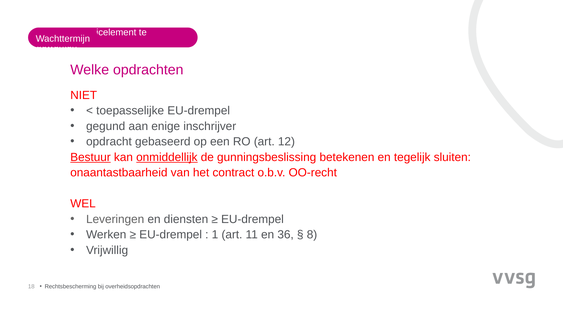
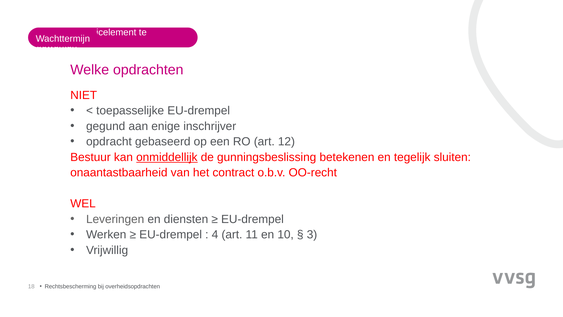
Bestuur underline: present -> none (91, 157)
1: 1 -> 4 (215, 234)
36: 36 -> 10 (286, 234)
8: 8 -> 3 (312, 234)
